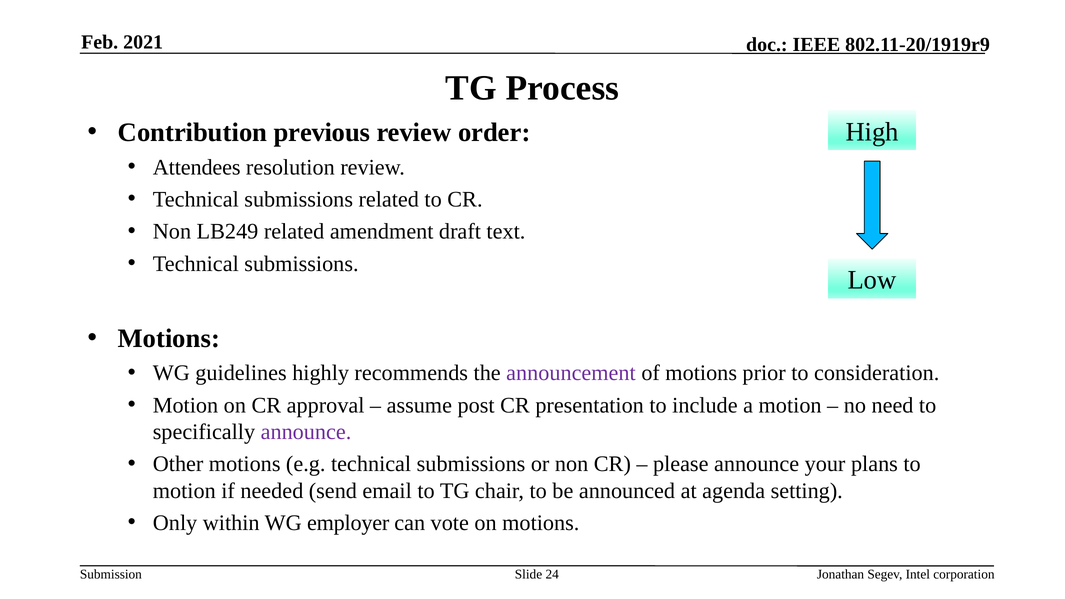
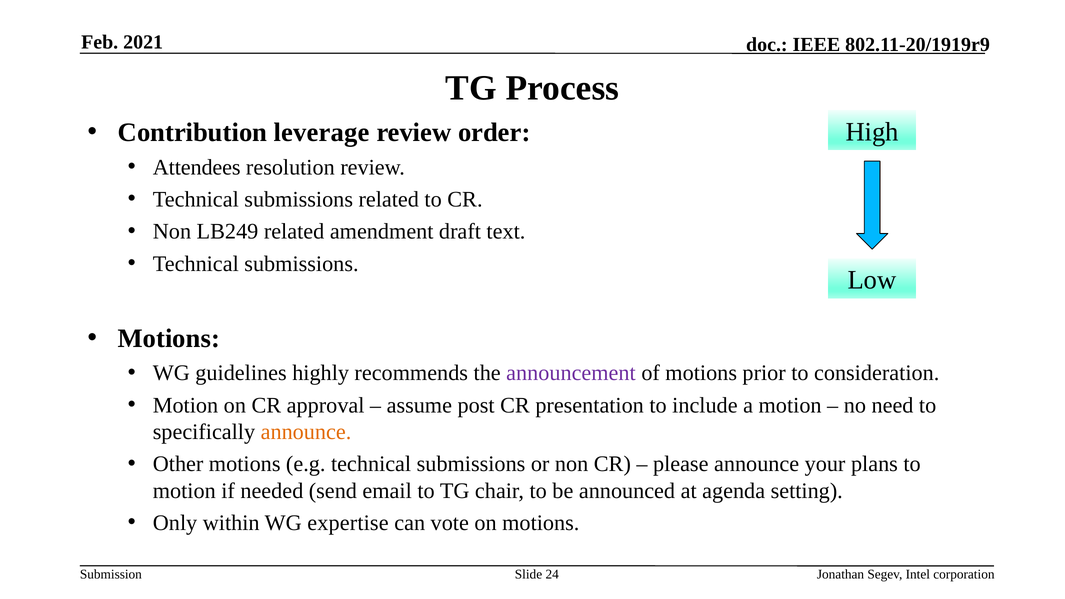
previous: previous -> leverage (322, 133)
announce colour: purple -> orange (306, 432)
employer: employer -> expertise (348, 523)
